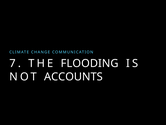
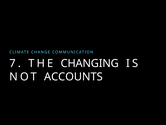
FLOODING: FLOODING -> CHANGING (90, 63)
